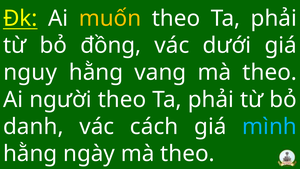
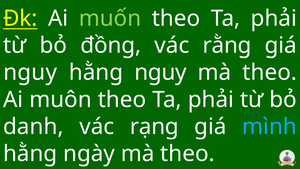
muốn colour: yellow -> light green (110, 18)
dưới: dưới -> rằng (227, 45)
hằng vang: vang -> nguy (160, 72)
người: người -> muôn (60, 99)
cách: cách -> rạng (154, 126)
